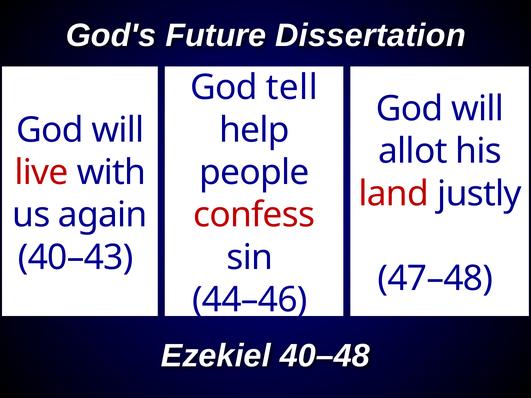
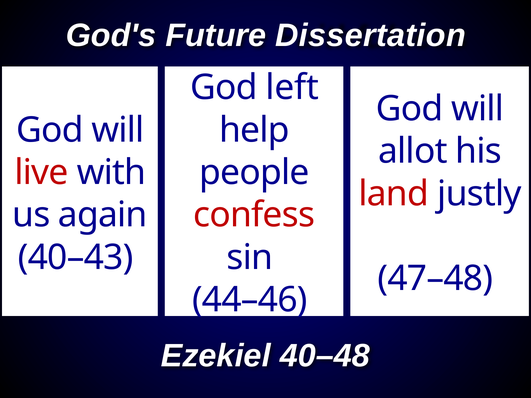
tell: tell -> left (292, 88)
